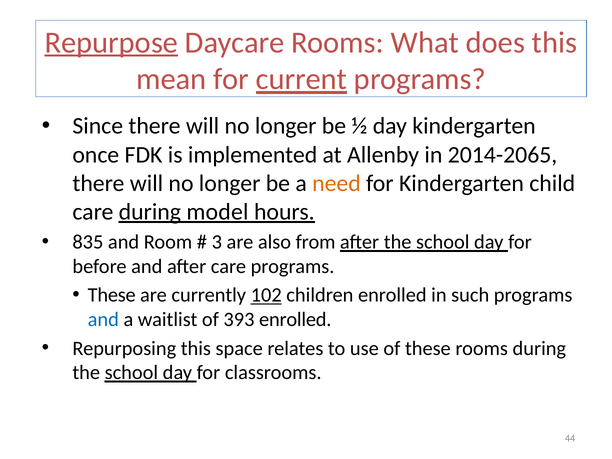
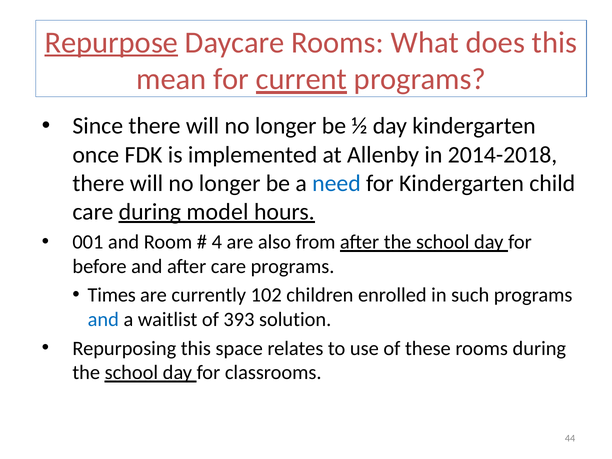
2014-2065: 2014-2065 -> 2014-2018 (503, 155)
need colour: orange -> blue (336, 183)
835: 835 -> 001 (88, 242)
3: 3 -> 4 (217, 242)
These: These -> Times (112, 295)
102 underline: present -> none (266, 295)
393 enrolled: enrolled -> solution (295, 320)
